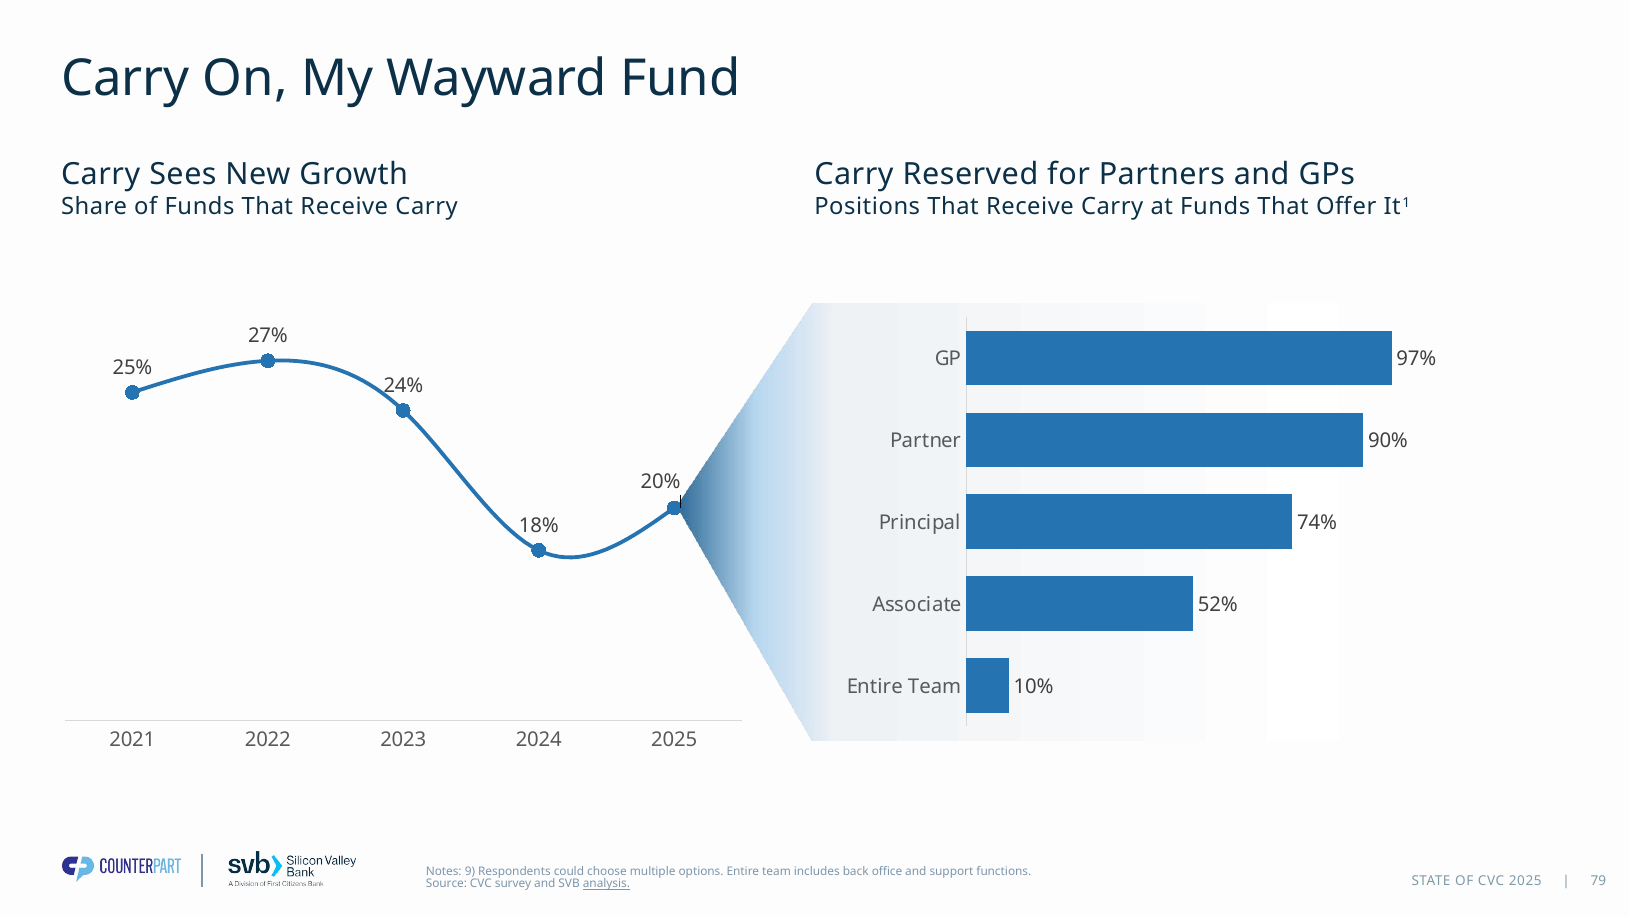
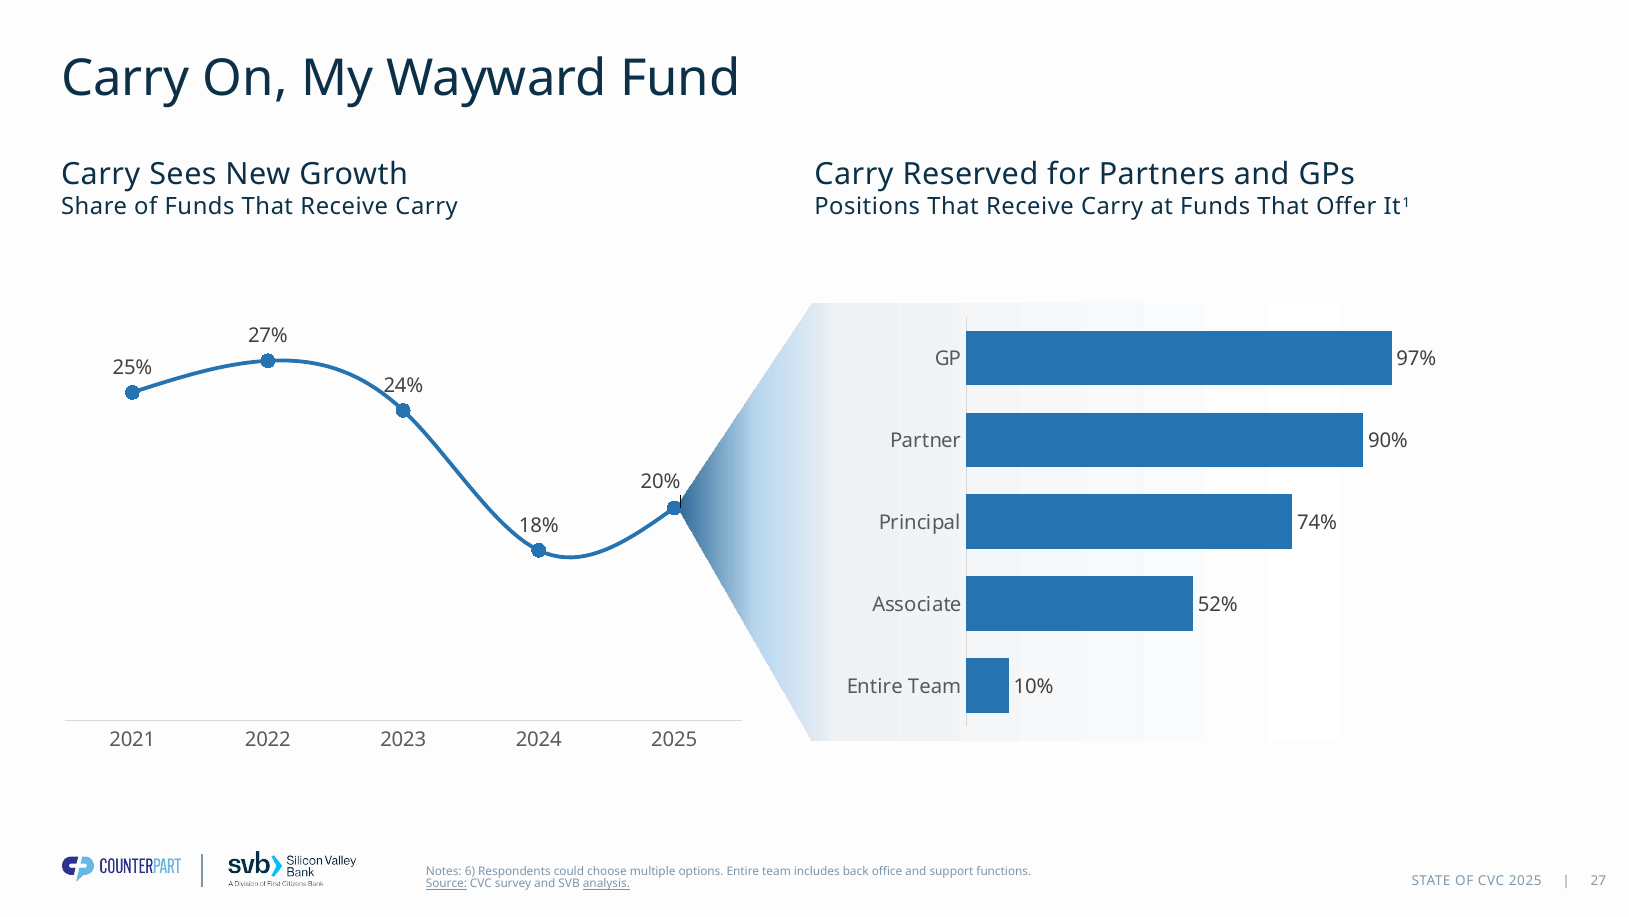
9: 9 -> 6 (470, 871)
79: 79 -> 27 (1598, 881)
Source underline: none -> present (446, 884)
